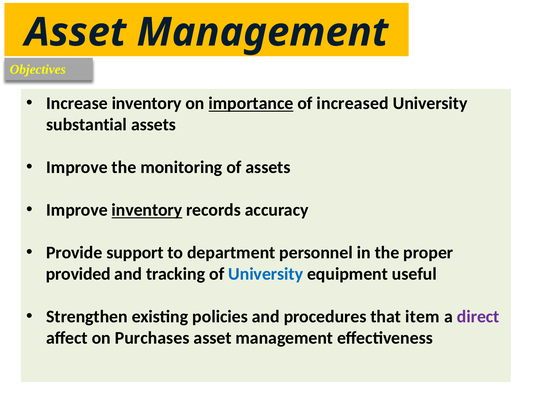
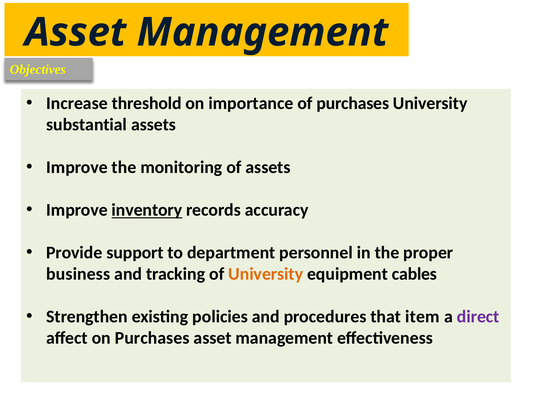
Increase inventory: inventory -> threshold (147, 103)
importance underline: present -> none (251, 103)
of increased: increased -> purchases (353, 103)
provided: provided -> business (78, 274)
University colour: blue -> orange (266, 274)
useful: useful -> cables (414, 274)
